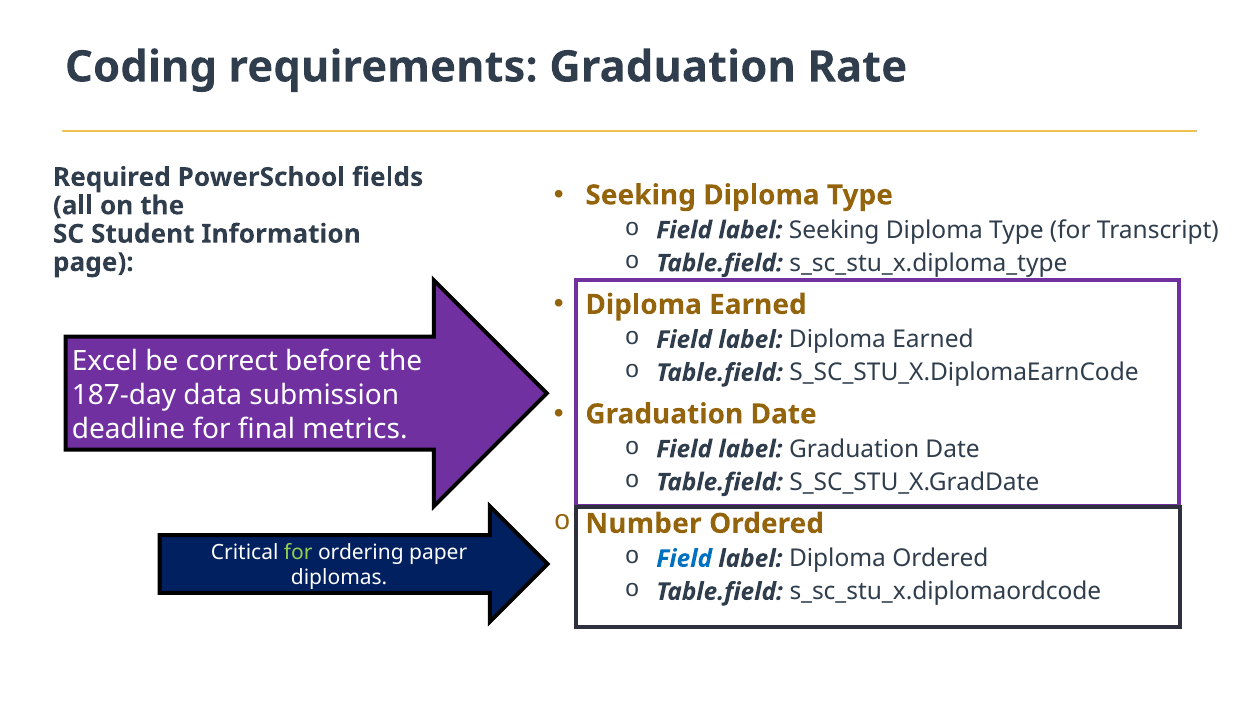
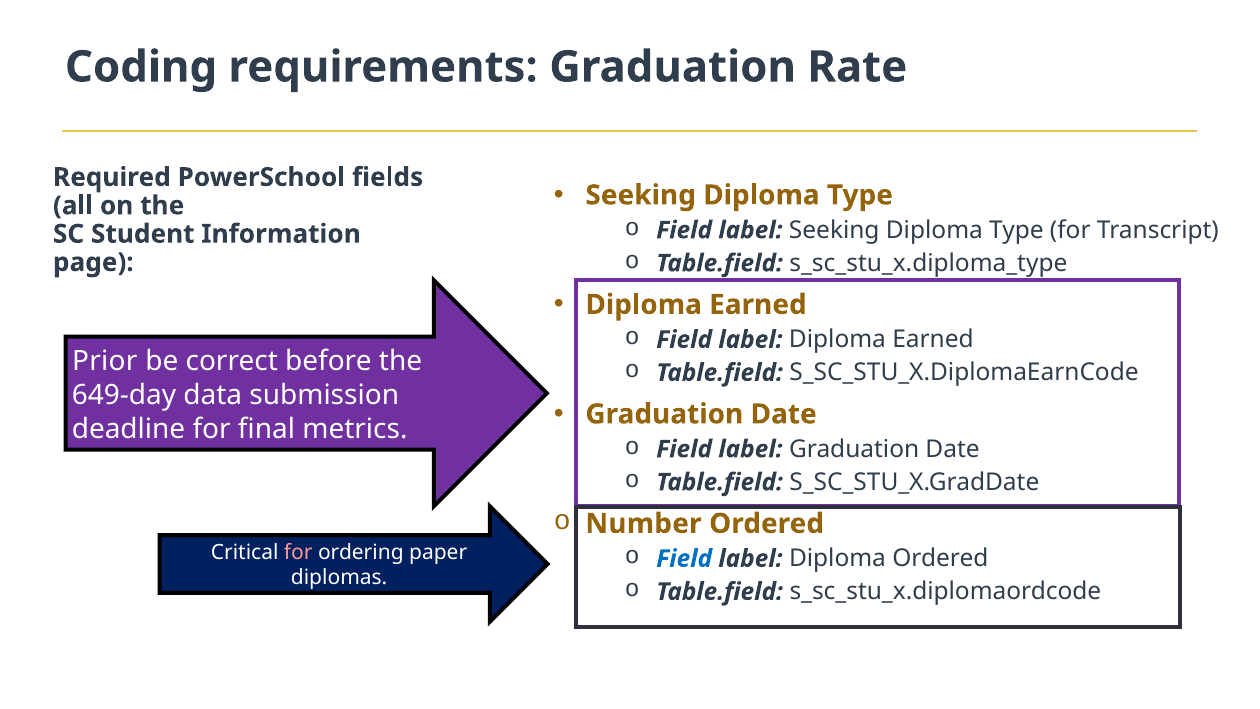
Excel: Excel -> Prior (105, 361)
187-day: 187-day -> 649-day (124, 395)
for colour: light green -> pink (298, 553)
